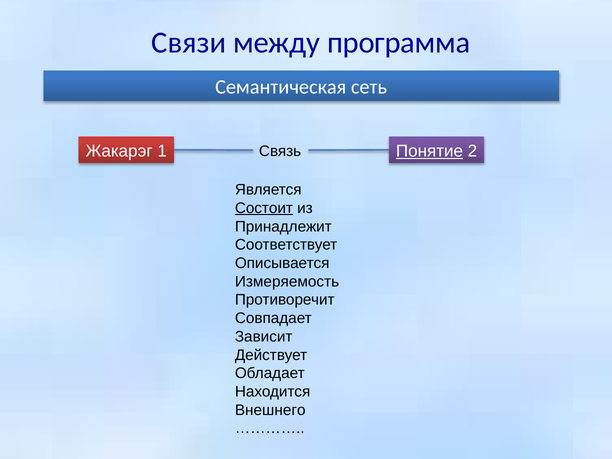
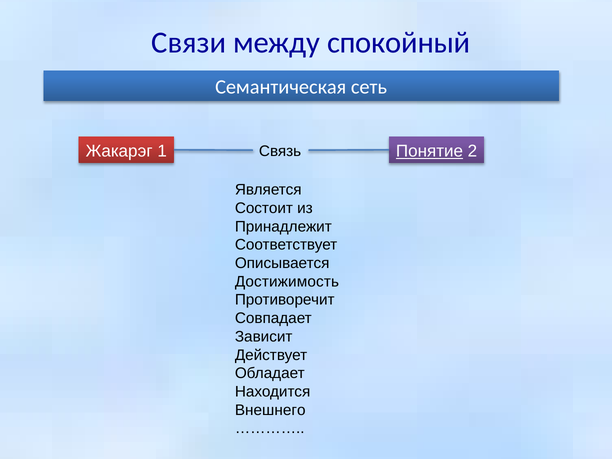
программа: программа -> спокойный (399, 42)
Состоит underline: present -> none (264, 208)
Измеряемость: Измеряемость -> Достижимость (287, 282)
